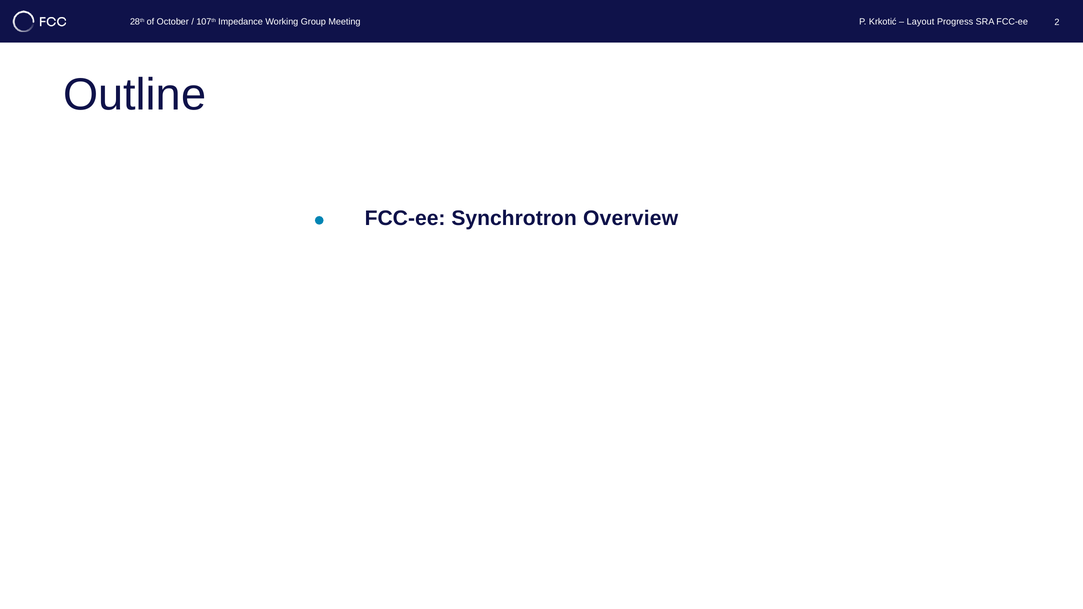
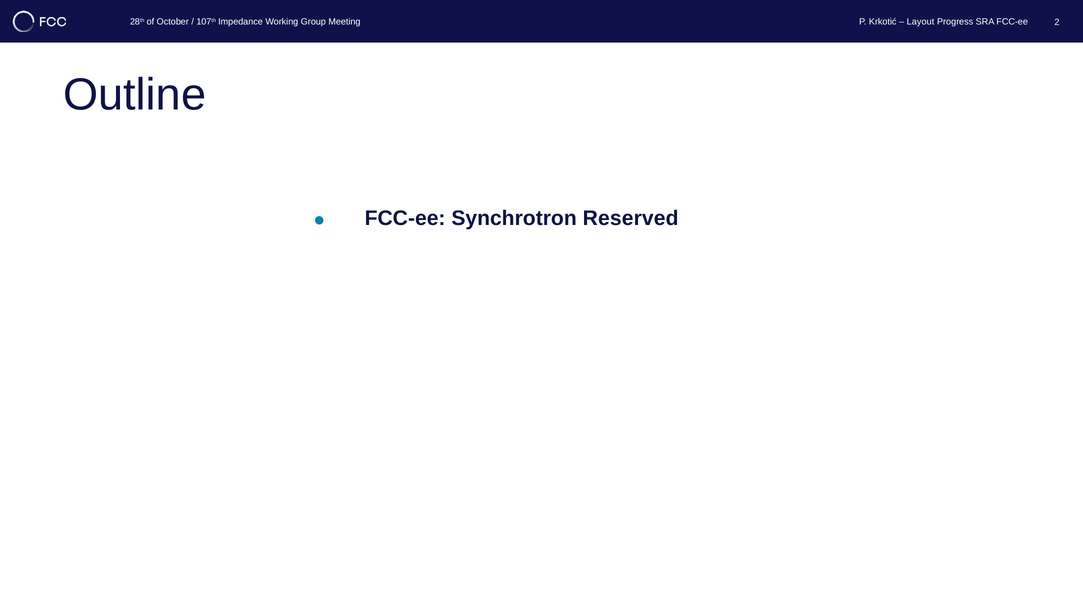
Synchrotron Overview: Overview -> Reserved (631, 219)
